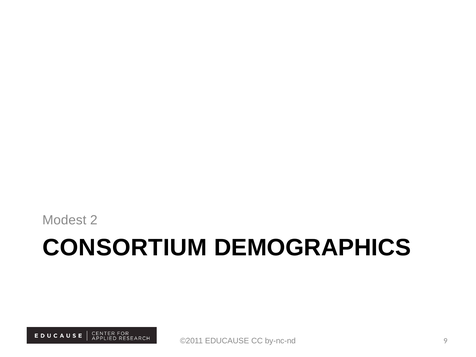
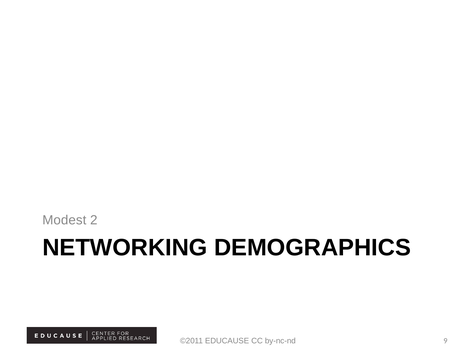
CONSORTIUM: CONSORTIUM -> NETWORKING (125, 248)
